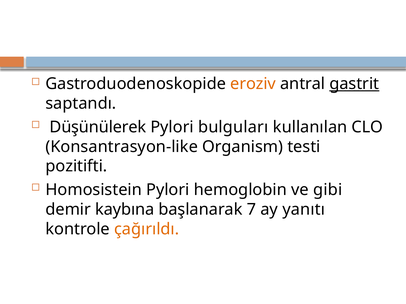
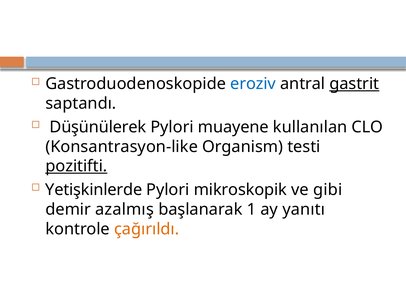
eroziv colour: orange -> blue (253, 84)
bulguları: bulguları -> muayene (233, 127)
pozitifti underline: none -> present (76, 166)
Homosistein: Homosistein -> Yetişkinlerde (94, 190)
hemoglobin: hemoglobin -> mikroskopik (240, 190)
kaybına: kaybına -> azalmış (125, 210)
7: 7 -> 1 (251, 210)
